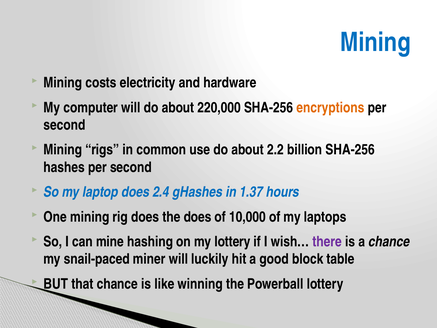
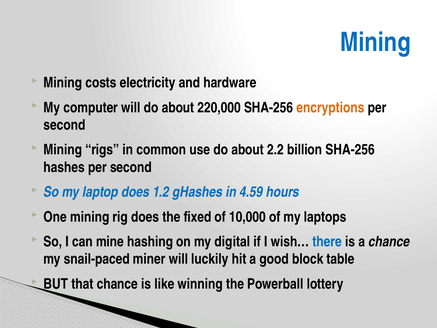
2.4: 2.4 -> 1.2 (161, 192)
1.37: 1.37 -> 4.59 (251, 192)
the does: does -> fixed (198, 217)
my lottery: lottery -> digital (232, 241)
there colour: purple -> blue (327, 241)
